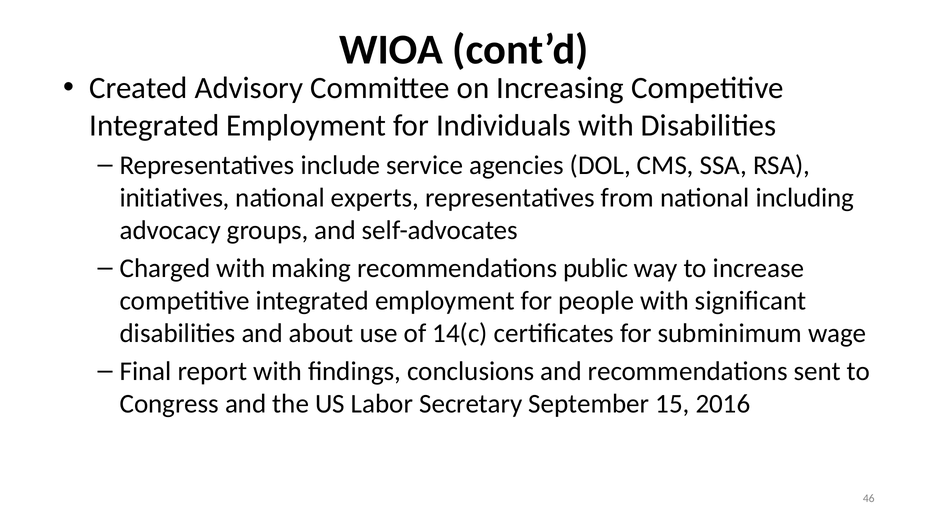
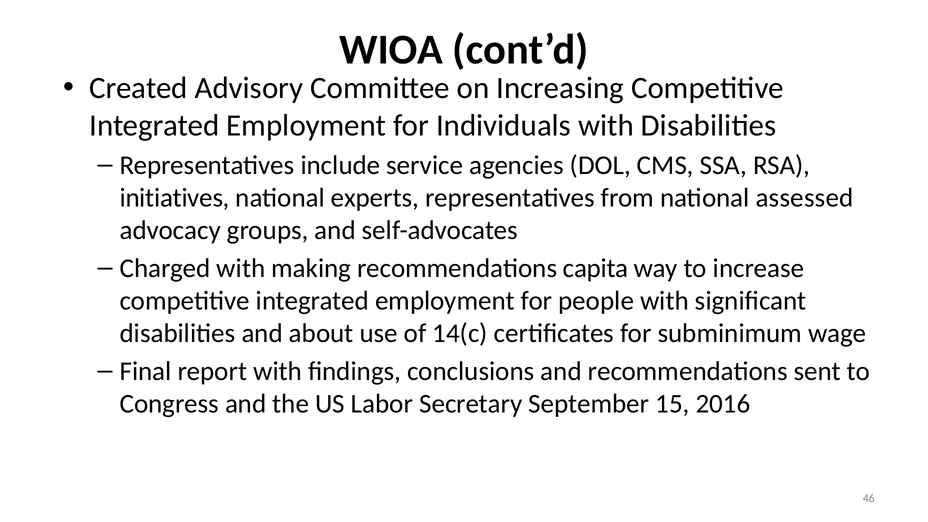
including: including -> assessed (805, 198)
public: public -> capita (596, 268)
